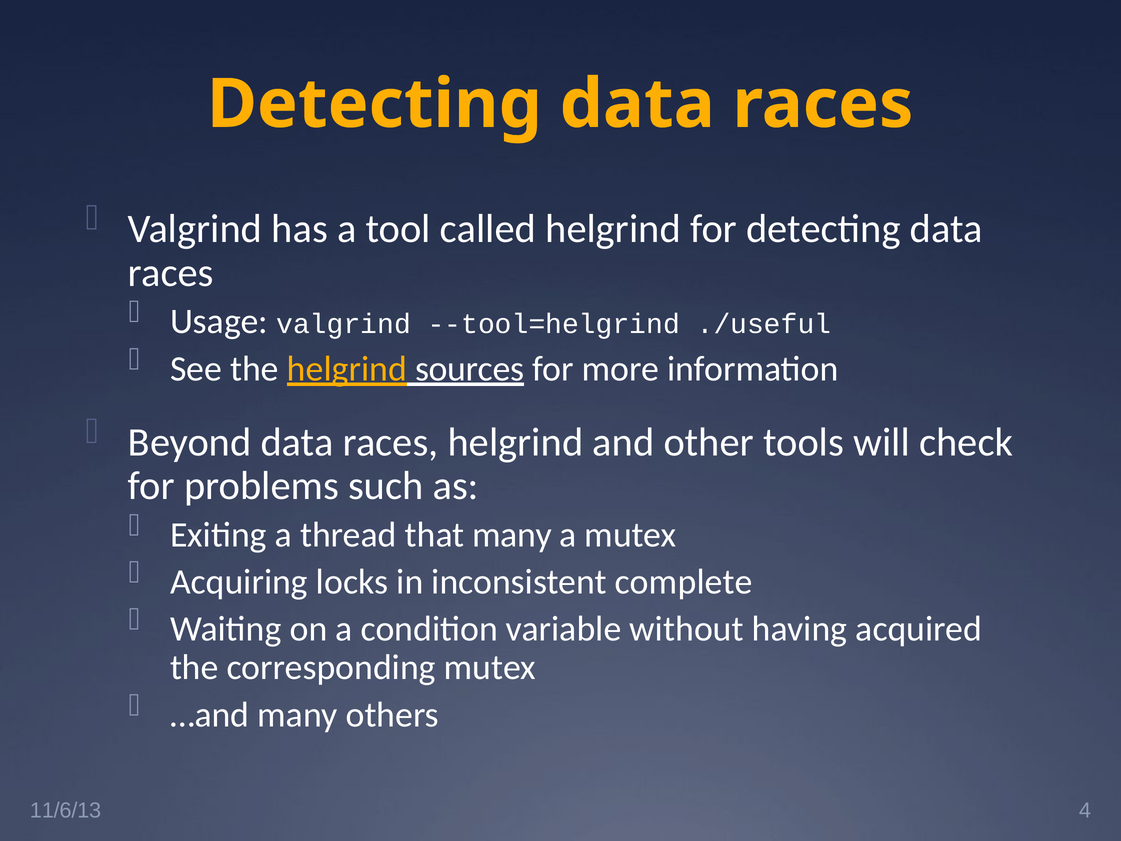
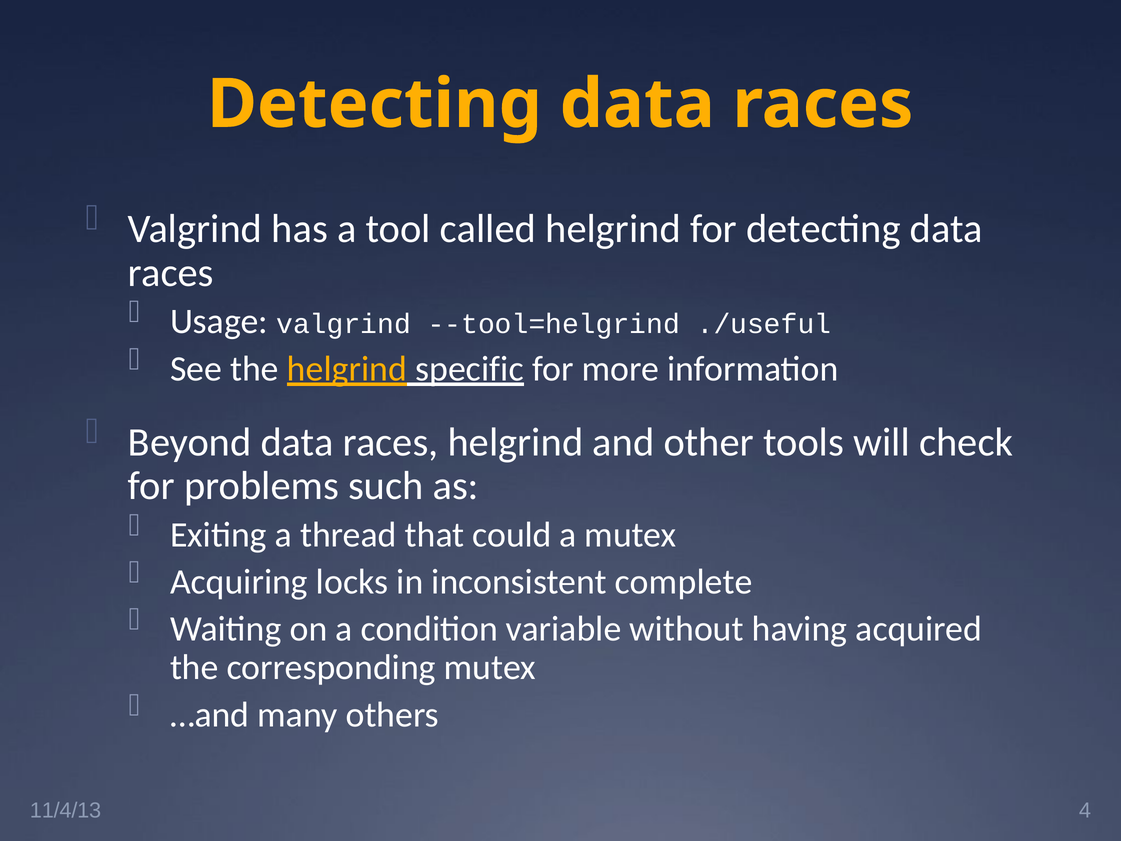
sources: sources -> specific (469, 369)
that many: many -> could (512, 535)
11/6/13: 11/6/13 -> 11/4/13 (66, 811)
